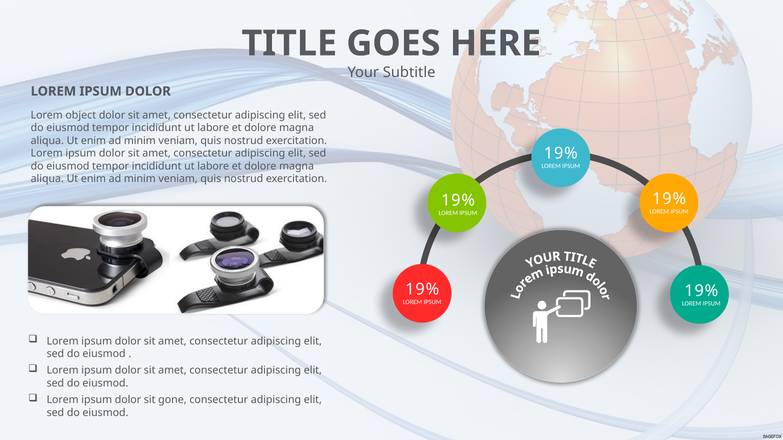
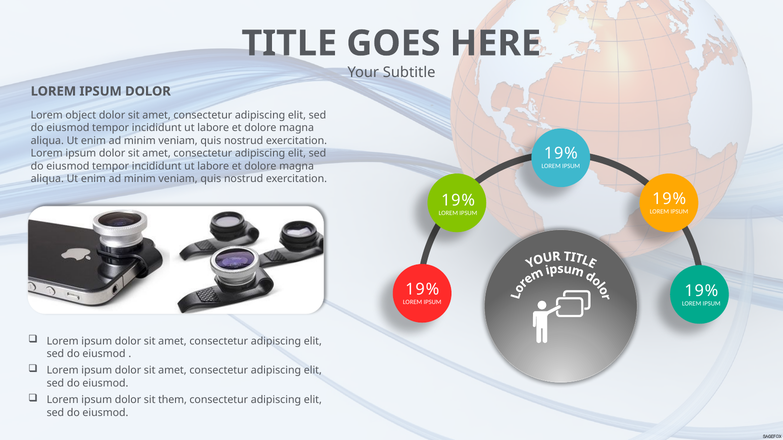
gone: gone -> them (173, 400)
